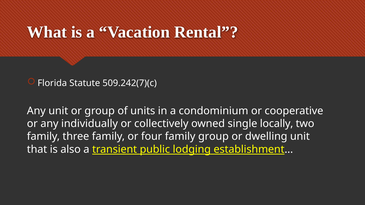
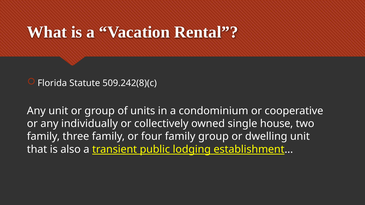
509.242(7)(c: 509.242(7)(c -> 509.242(8)(c (130, 83)
locally: locally -> house (277, 124)
